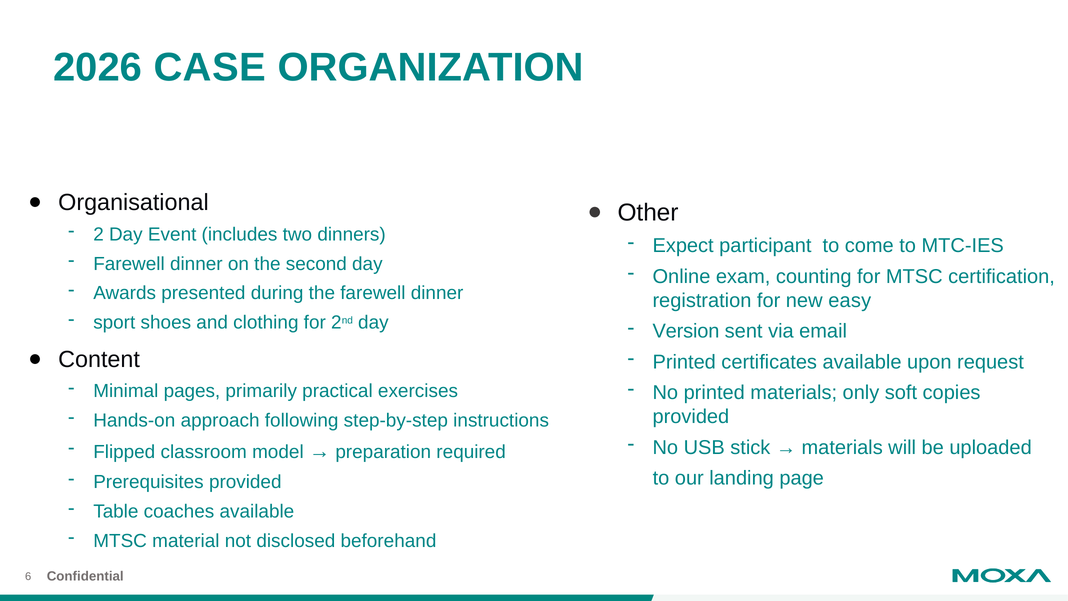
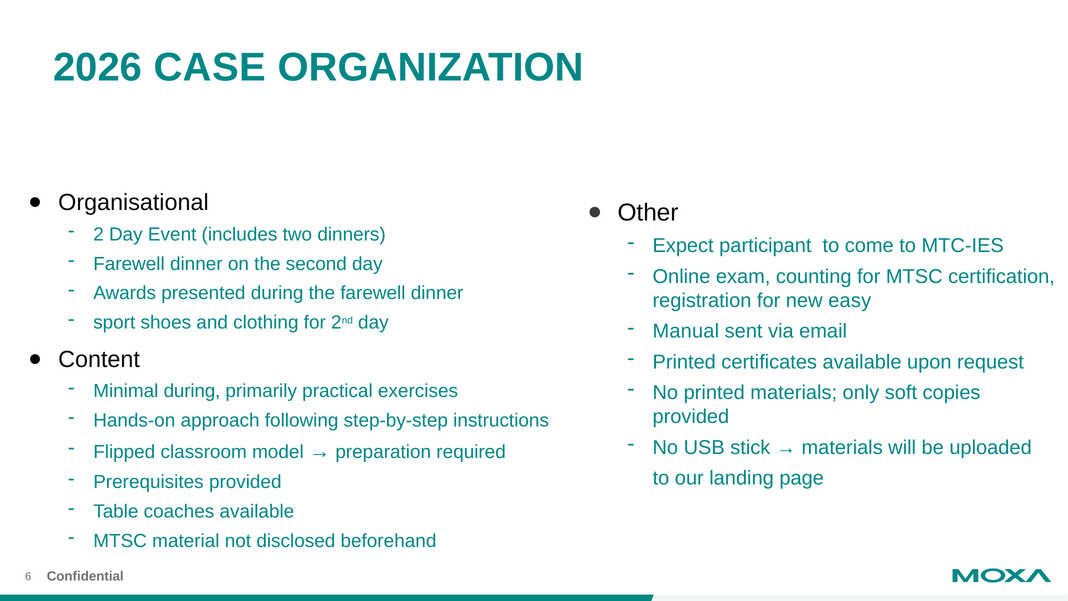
Version: Version -> Manual (686, 331)
Minimal pages: pages -> during (192, 391)
